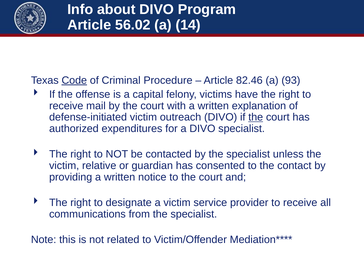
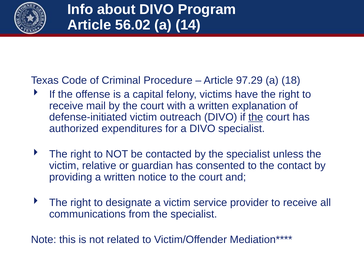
Code underline: present -> none (74, 80)
82.46: 82.46 -> 97.29 (249, 80)
93: 93 -> 18 (291, 80)
